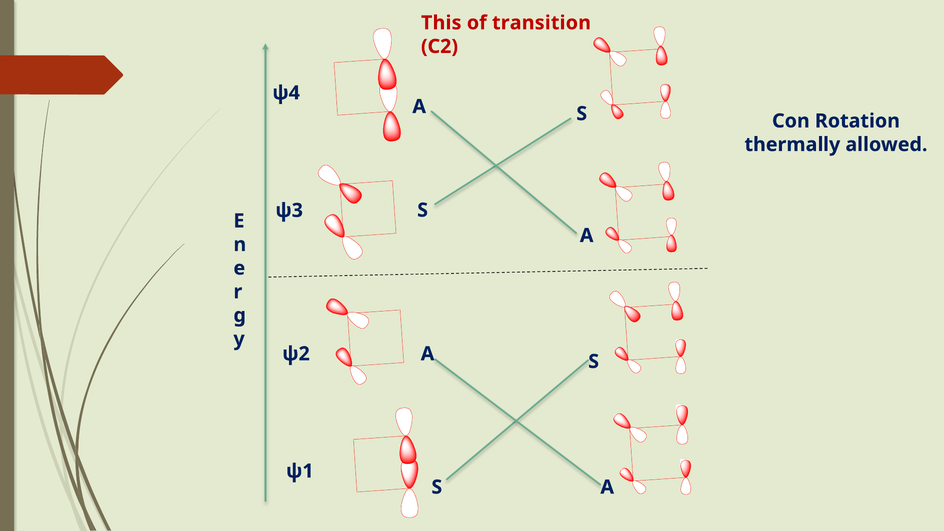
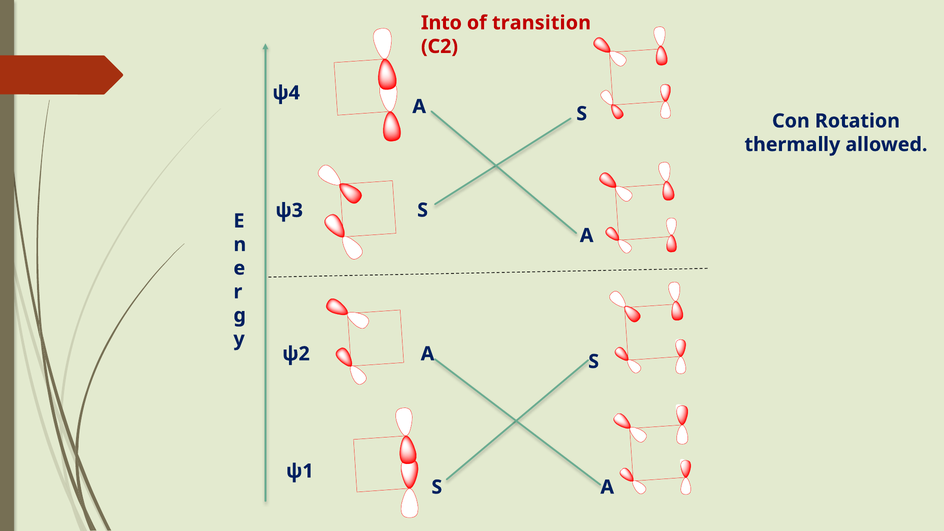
This: This -> Into (441, 23)
